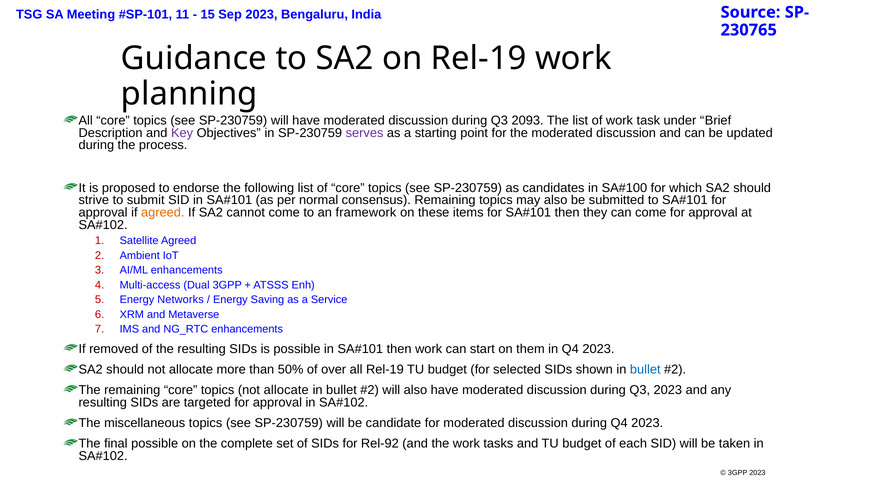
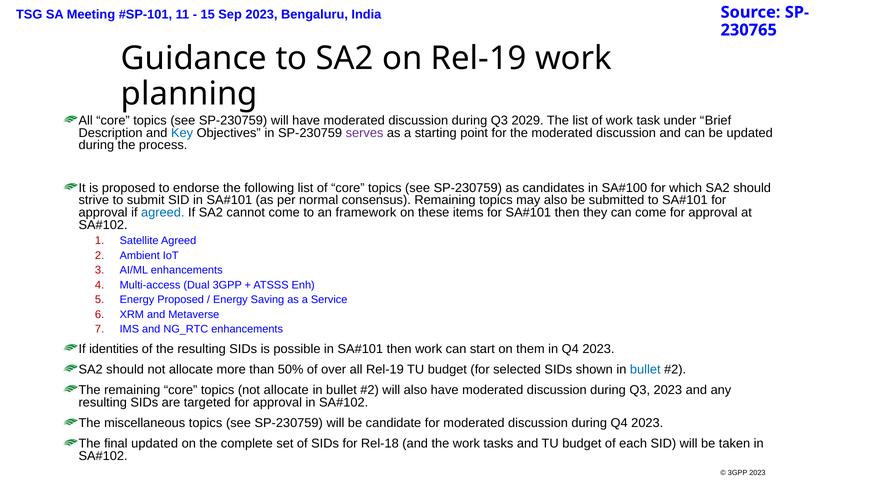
2093: 2093 -> 2029 (528, 120)
Key colour: purple -> blue (182, 133)
agreed colour: orange -> blue (163, 213)
Energy Networks: Networks -> Proposed (181, 300)
removed: removed -> identities (114, 349)
final possible: possible -> updated (155, 444)
Rel-92: Rel-92 -> Rel-18 (380, 444)
